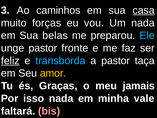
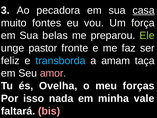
caminhos: caminhos -> pecadora (58, 10)
forças: forças -> fontes (47, 23)
Um nada: nada -> força (143, 23)
Ele colour: light blue -> light green (147, 35)
feliz underline: present -> none (10, 61)
a pastor: pastor -> amam (116, 61)
amor colour: yellow -> pink (53, 73)
Graças: Graças -> Ovelha (58, 86)
jamais: jamais -> forças (139, 86)
